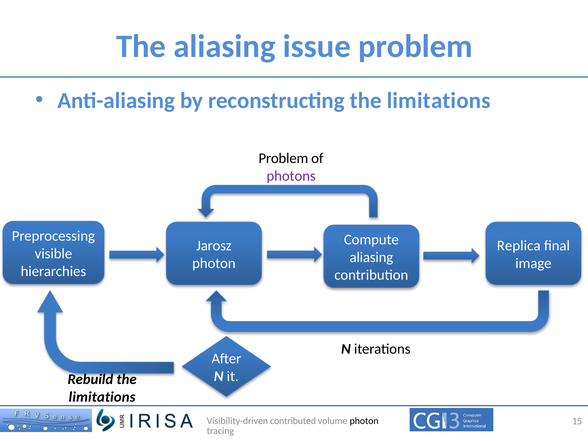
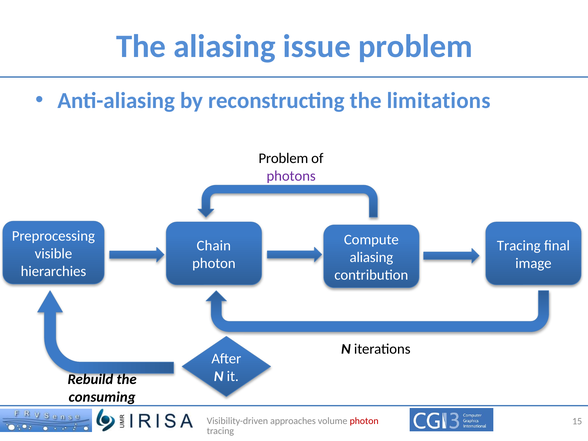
Jarosz: Jarosz -> Chain (214, 246)
Replica: Replica -> Tracing (519, 246)
limitations: limitations -> consuming (102, 397)
contributed: contributed -> approaches (293, 421)
photon colour: black -> red (364, 421)
